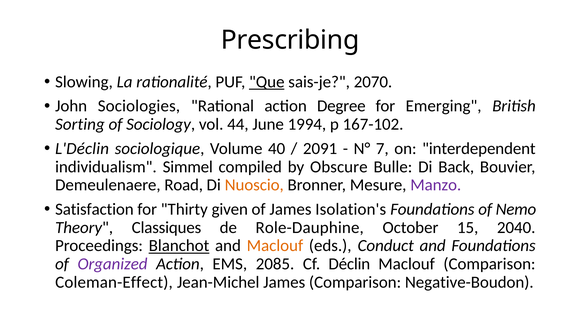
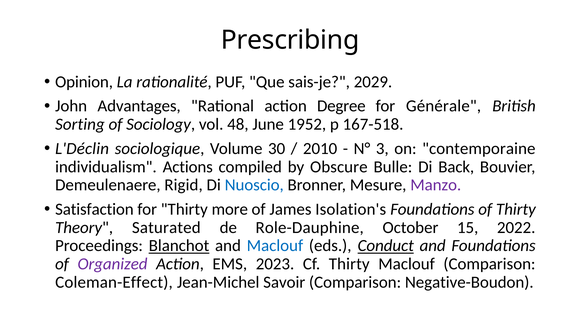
Slowing: Slowing -> Opinion (84, 82)
Que underline: present -> none (267, 82)
2070: 2070 -> 2029 (373, 82)
Sociologies: Sociologies -> Advantages (139, 106)
Emerging: Emerging -> Générale (444, 106)
44: 44 -> 48 (238, 124)
1994: 1994 -> 1952 (307, 124)
167-102: 167-102 -> 167-518 (373, 124)
40: 40 -> 30 (277, 149)
2091: 2091 -> 2010 (320, 149)
7: 7 -> 3 (382, 149)
interdependent: interdependent -> contemporaine (479, 149)
Simmel: Simmel -> Actions (188, 167)
Road: Road -> Rigid (184, 185)
Nuoscio colour: orange -> blue (254, 185)
given: given -> more (230, 209)
of Nemo: Nemo -> Thirty (516, 209)
Classiques: Classiques -> Saturated (166, 228)
2040: 2040 -> 2022 (516, 228)
Maclouf colour: orange -> blue (275, 246)
Conduct underline: none -> present (386, 246)
2085: 2085 -> 2023 (275, 264)
Cf Déclin: Déclin -> Thirty (349, 264)
Jean-Michel James: James -> Savoir (284, 282)
